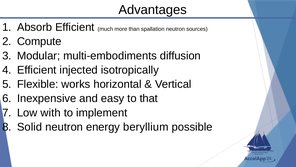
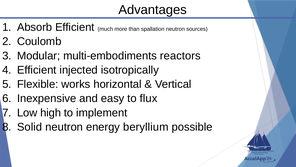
Compute: Compute -> Coulomb (39, 41)
diffusion: diffusion -> reactors (180, 56)
that: that -> flux (149, 98)
with: with -> high (51, 112)
